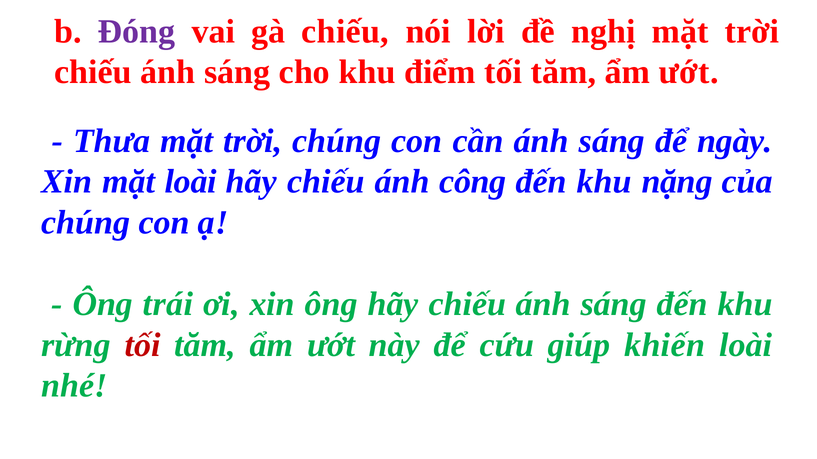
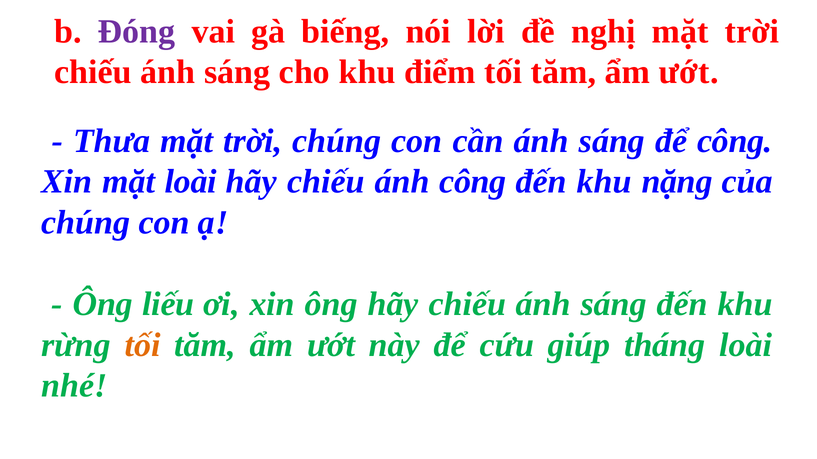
gà chiếu: chiếu -> biếng (345, 32)
để ngày: ngày -> công (735, 141)
trái: trái -> liếu (168, 304)
tối colour: red -> orange (143, 345)
khiến: khiến -> tháng (665, 345)
